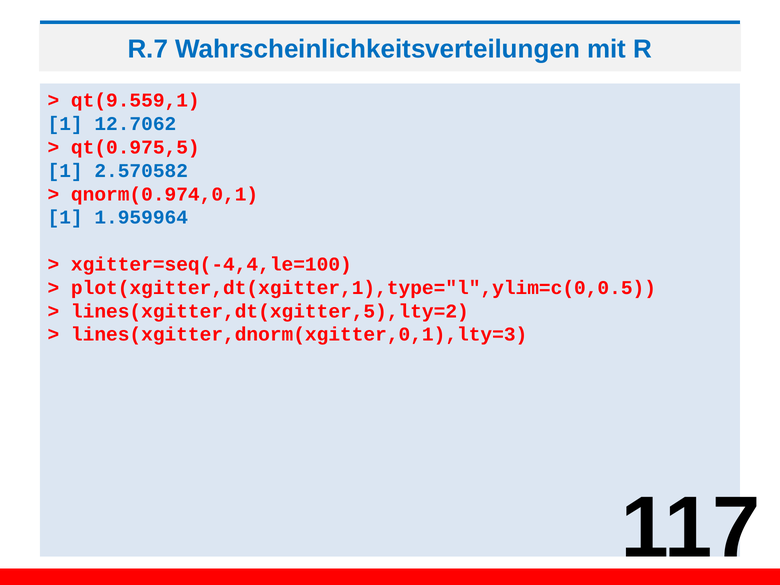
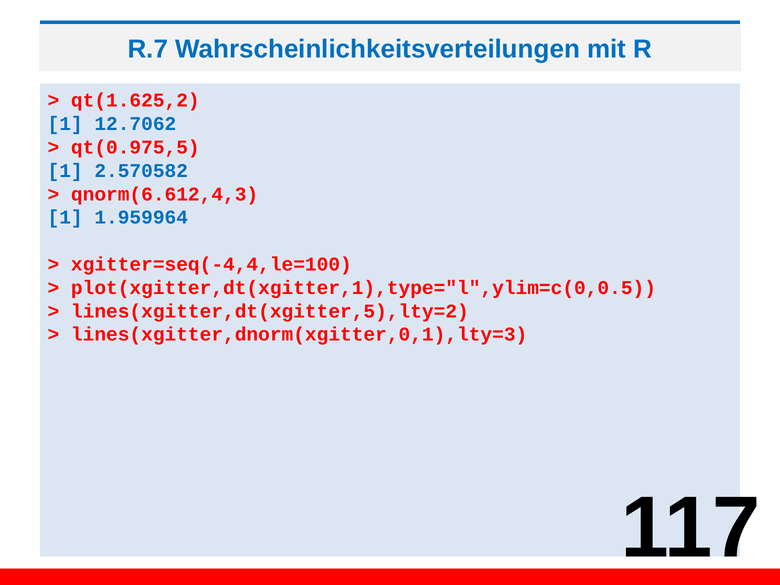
qt(9.559,1: qt(9.559,1 -> qt(1.625,2 (135, 101)
qnorm(0.974,0,1: qnorm(0.974,0,1 -> qnorm(6.612,4,3 (165, 194)
